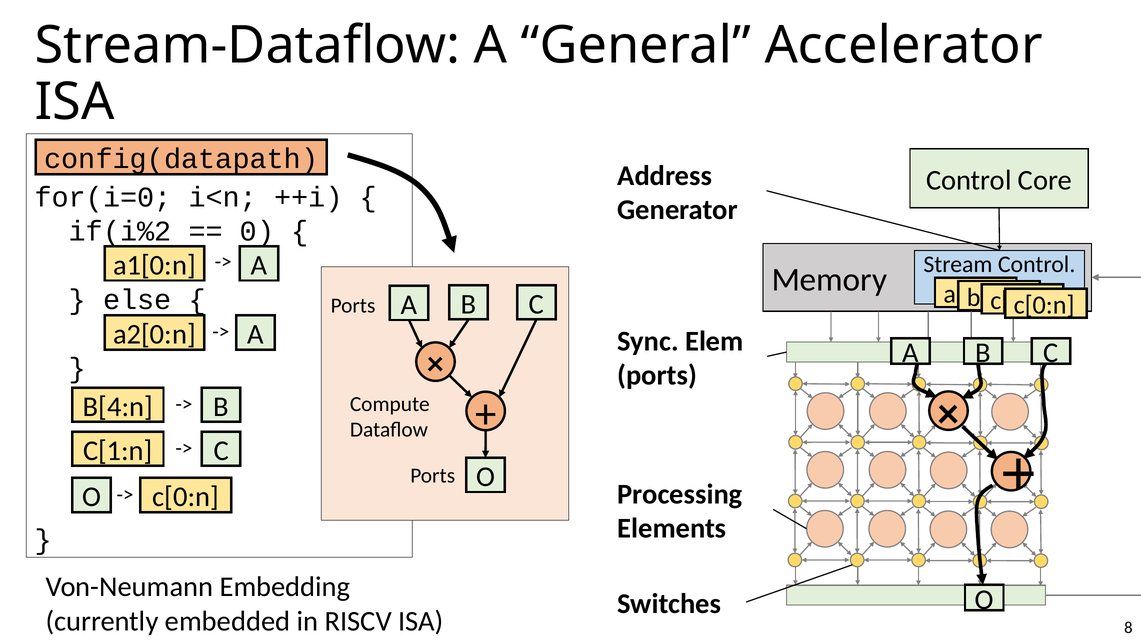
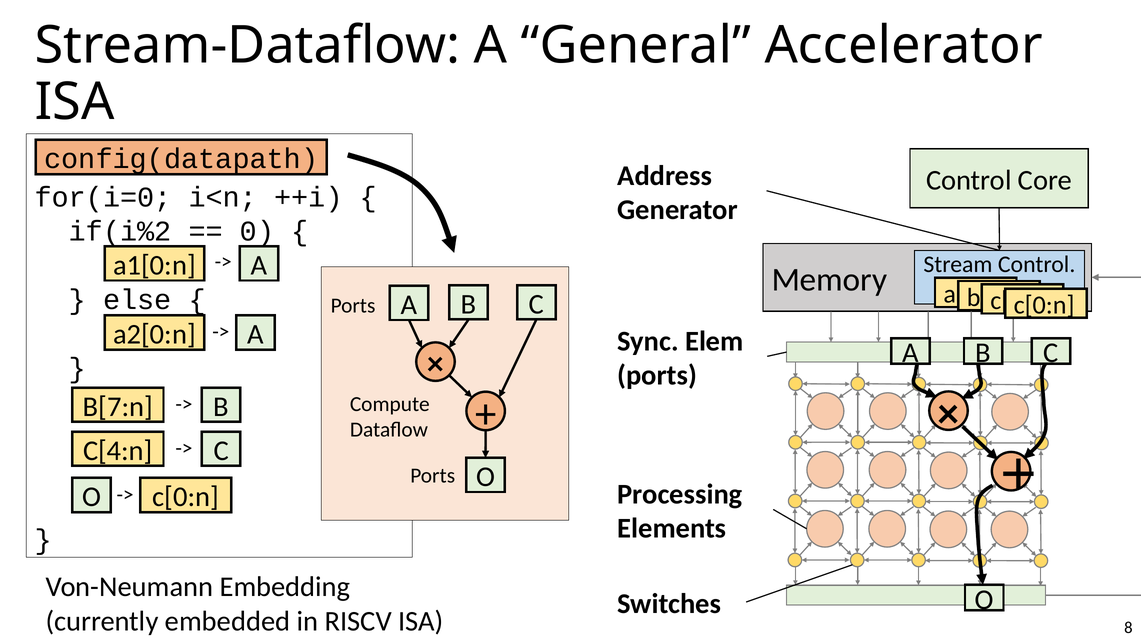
B[4:n: B[4:n -> B[7:n (118, 407)
C[1:n: C[1:n -> C[4:n (118, 451)
